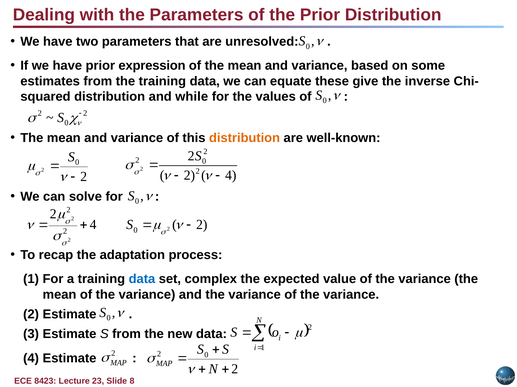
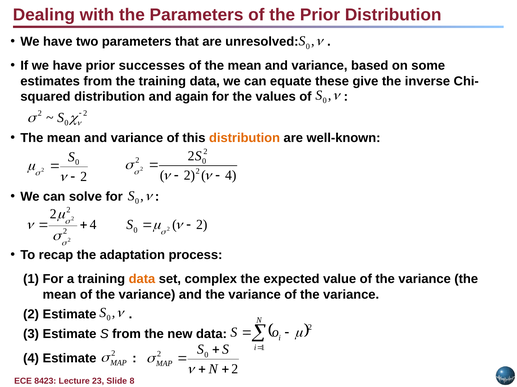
expression: expression -> successes (152, 66)
while: while -> again (192, 97)
data colour: blue -> orange (142, 280)
